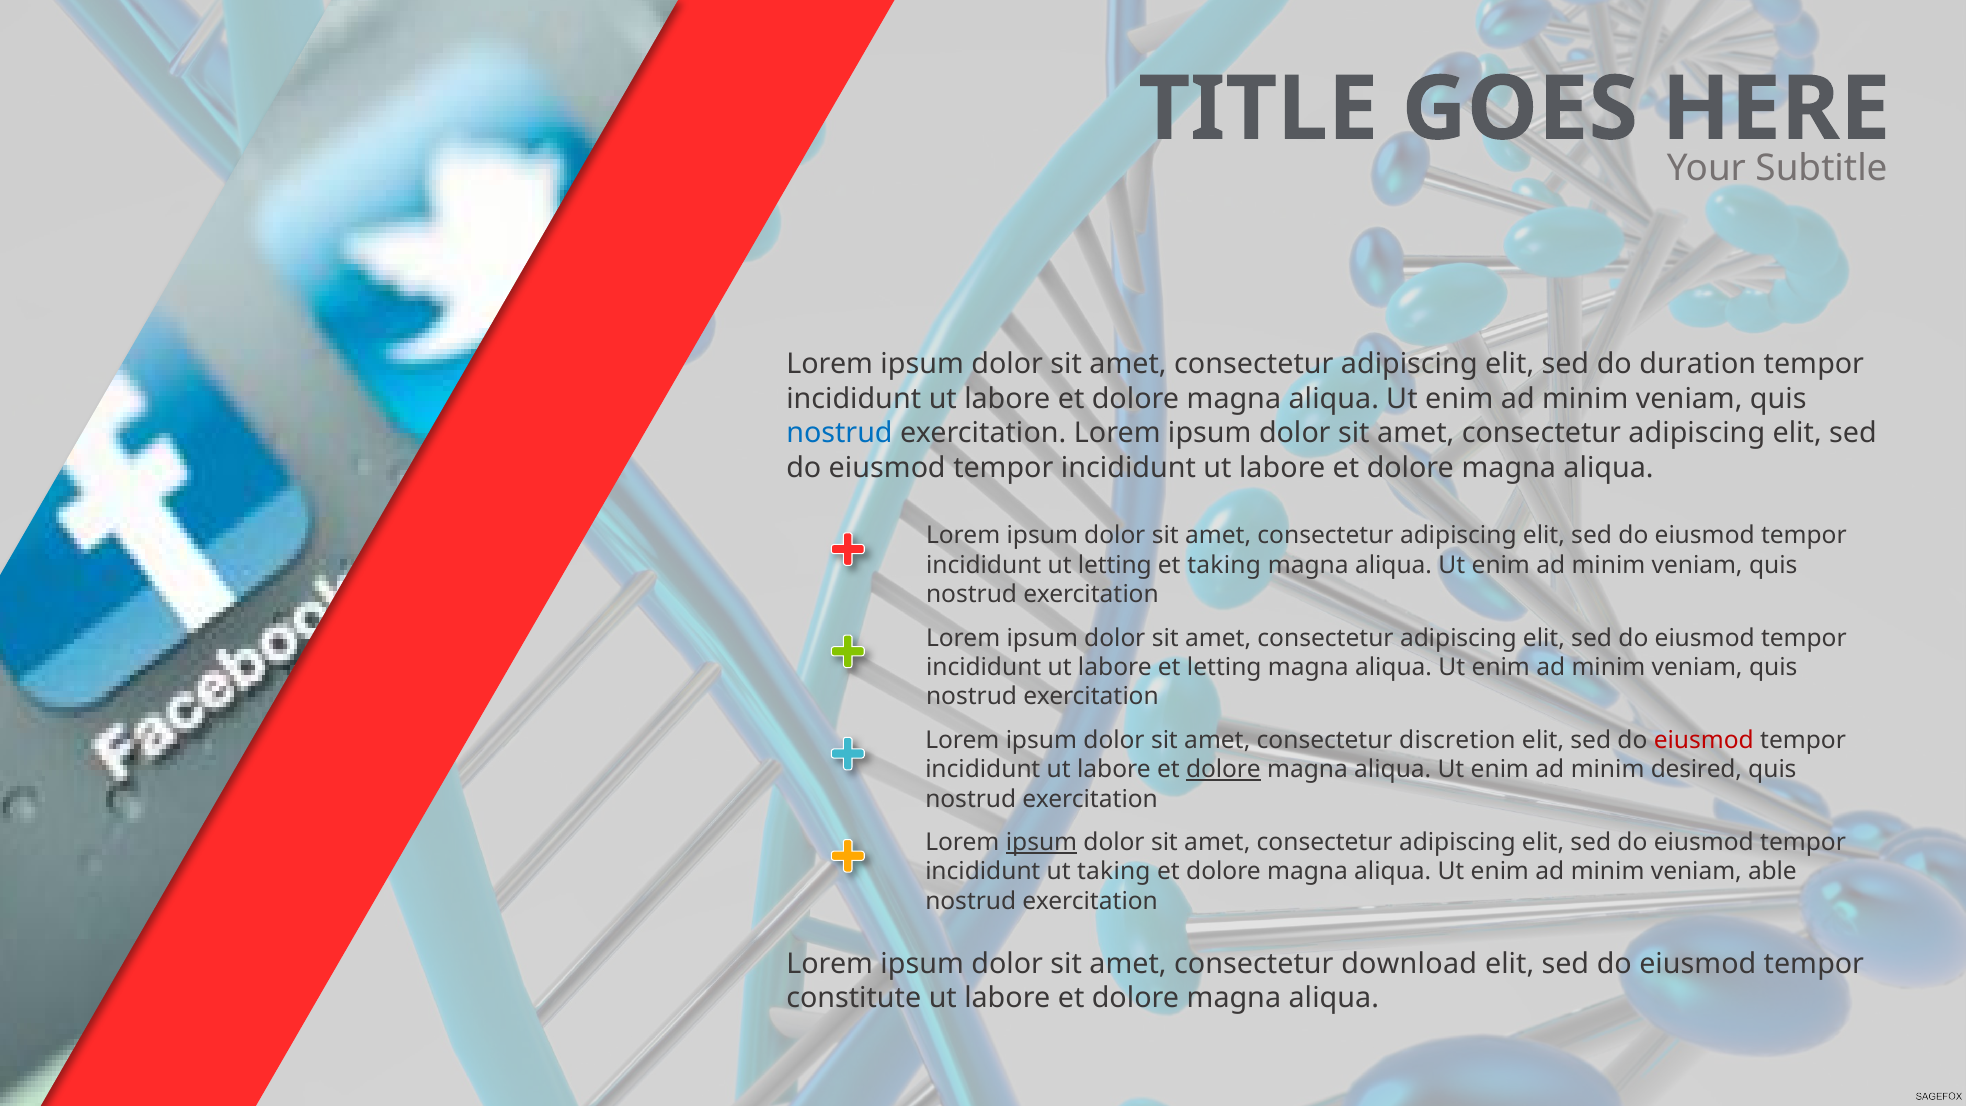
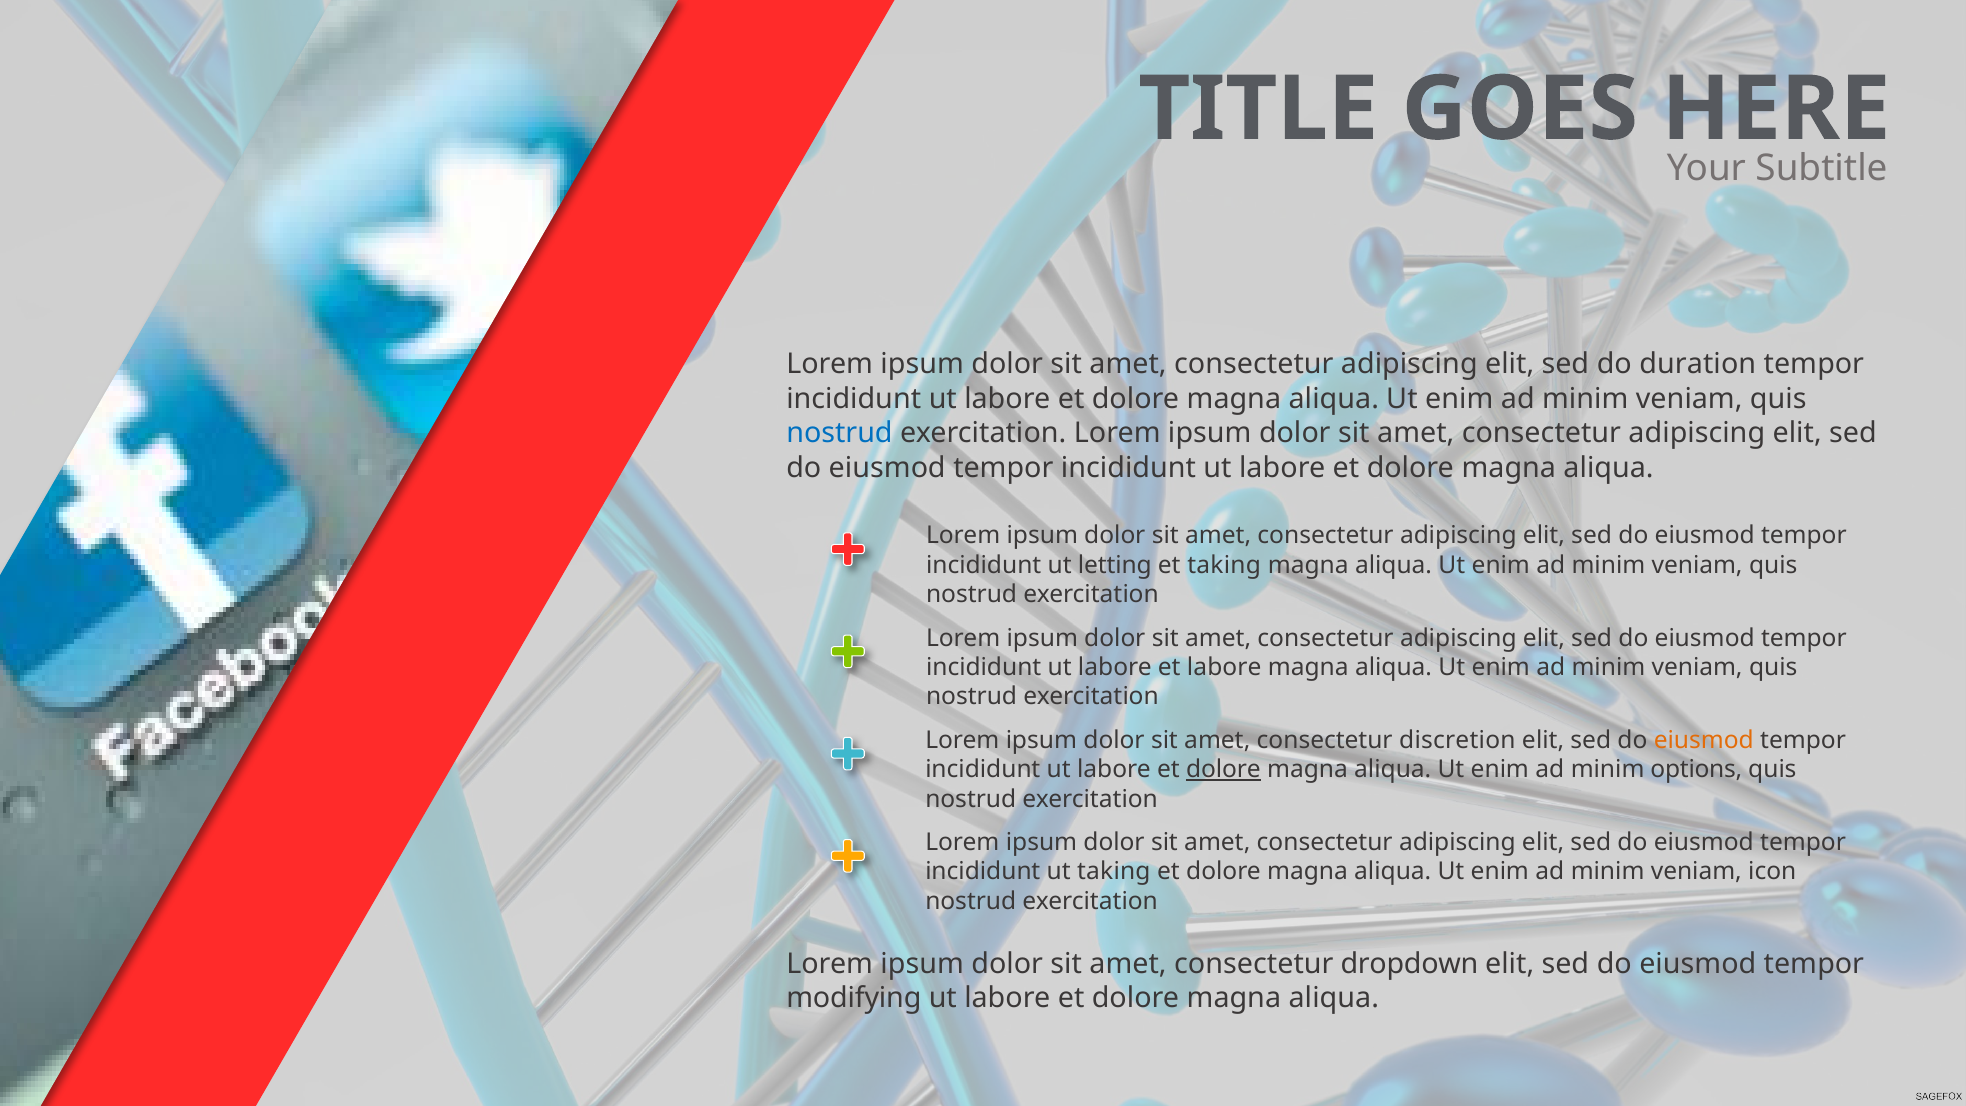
et letting: letting -> labore (1224, 667)
eiusmod colour: red -> orange (1704, 740)
desired: desired -> options (1696, 769)
ipsum underline: present -> none (1041, 842)
able: able -> icon (1772, 872)
download: download -> dropdown (1409, 964)
constitute: constitute -> modifying (854, 998)
